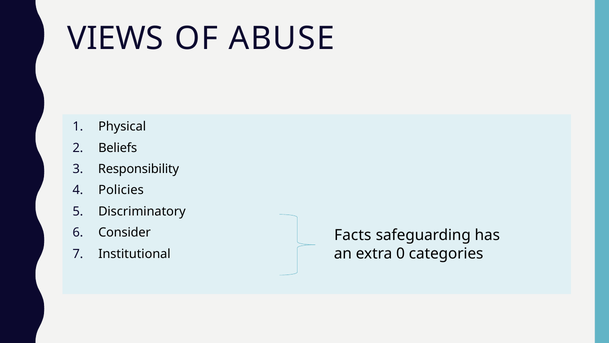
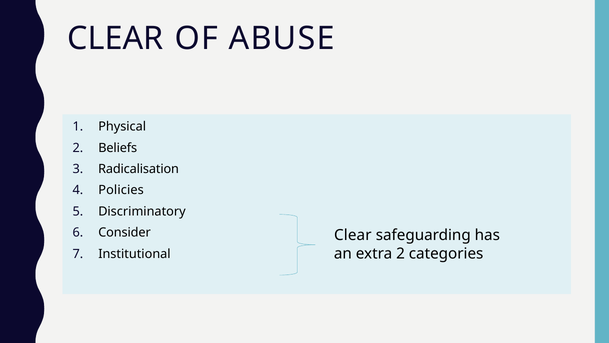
VIEWS: VIEWS -> CLEAR (115, 39)
Responsibility: Responsibility -> Radicalisation (139, 169)
Facts: Facts -> Clear (353, 235)
extra 0: 0 -> 2 (400, 253)
